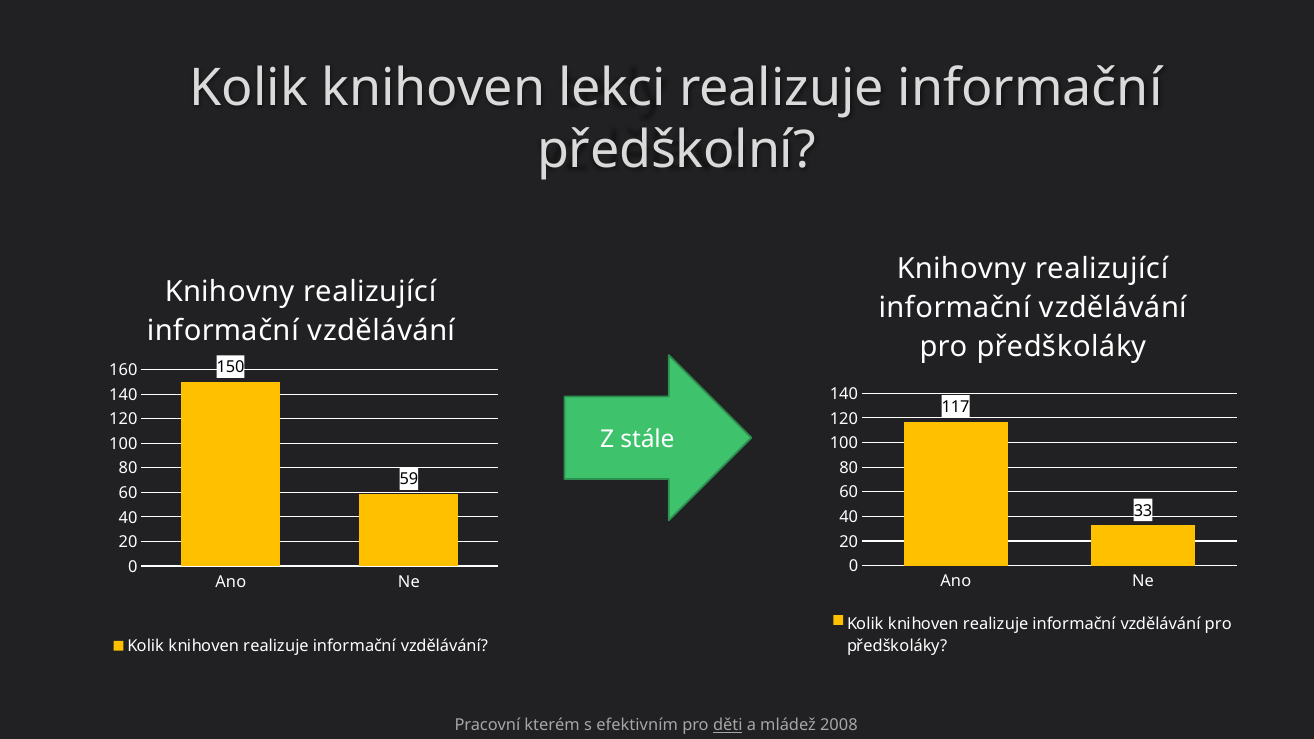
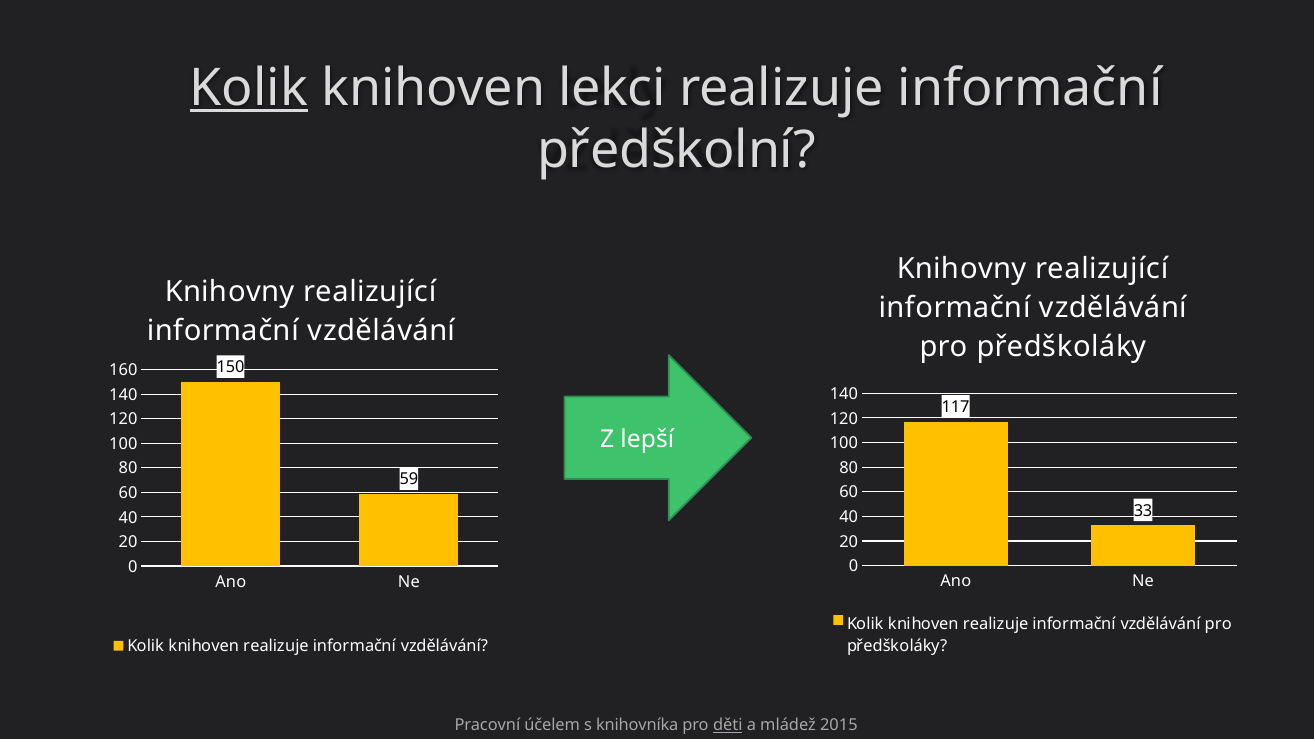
Kolik underline: none -> present (249, 88)
stále: stále -> lepší (647, 440)
kterém: kterém -> účelem (552, 725)
efektivním: efektivním -> knihovníka (637, 725)
2008: 2008 -> 2015 (839, 725)
